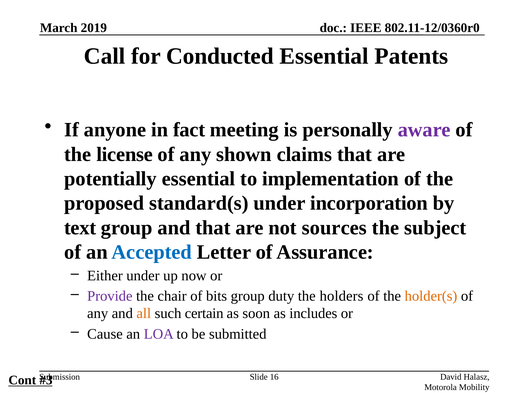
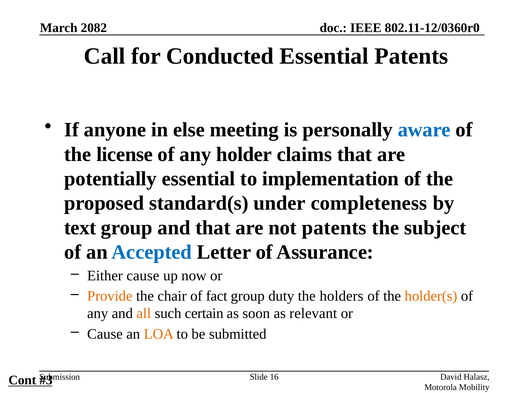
2019: 2019 -> 2082 (94, 28)
fact: fact -> else (189, 130)
aware colour: purple -> blue (424, 130)
shown: shown -> holder (244, 154)
incorporation: incorporation -> completeness (369, 203)
not sources: sources -> patents (334, 228)
Either under: under -> cause (143, 276)
Provide colour: purple -> orange (110, 296)
bits: bits -> fact (217, 296)
includes: includes -> relevant (313, 313)
LOA colour: purple -> orange (159, 334)
